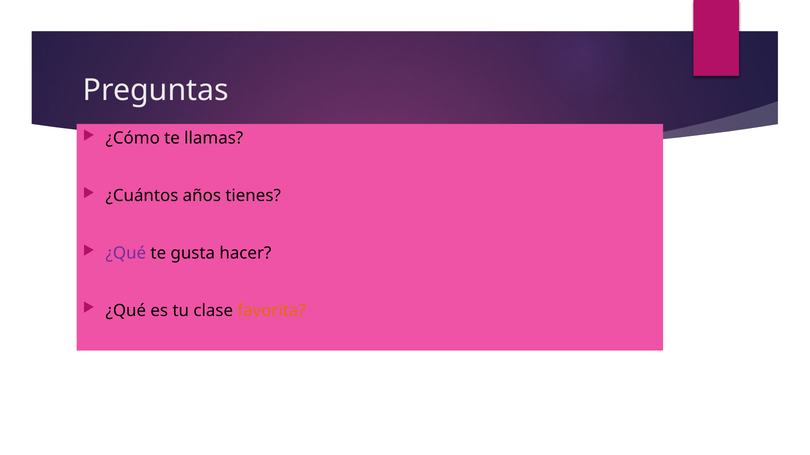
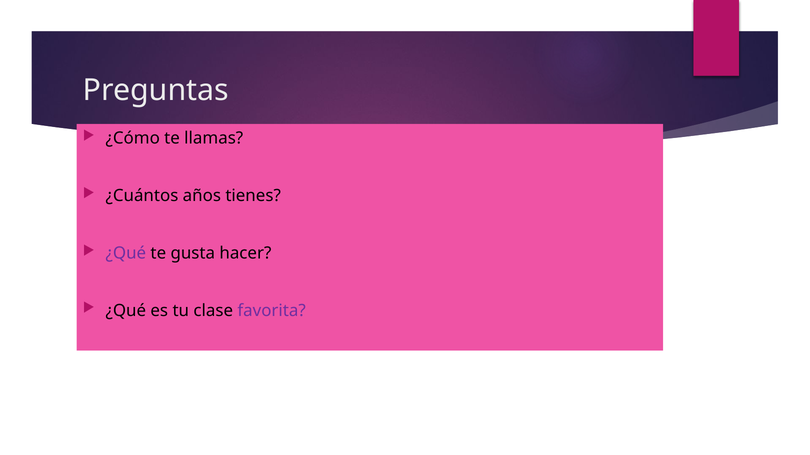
favorita colour: orange -> purple (272, 311)
